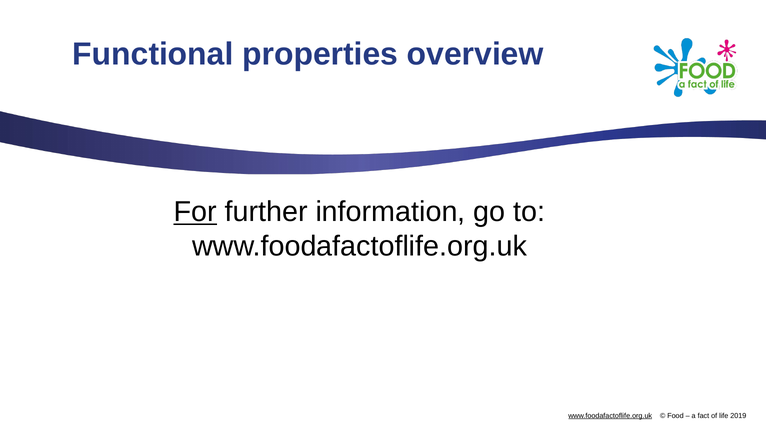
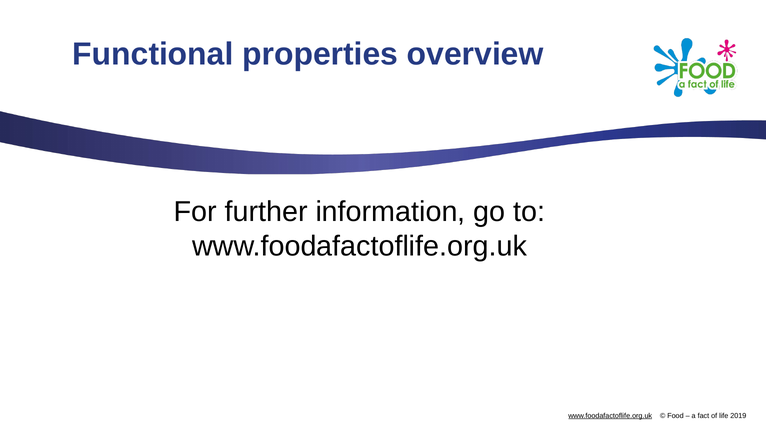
For underline: present -> none (195, 212)
